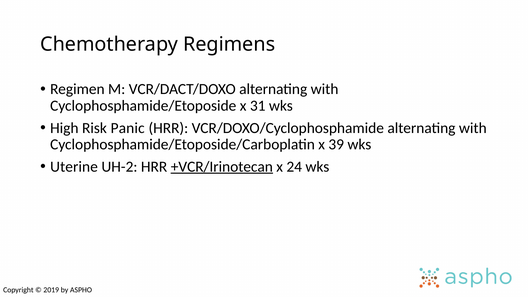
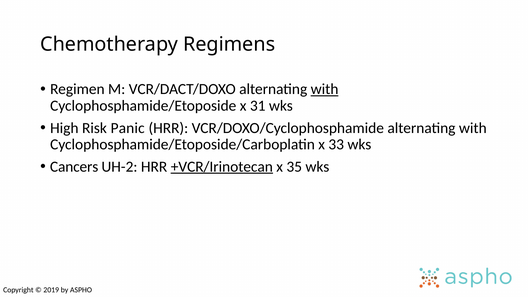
with underline: none -> present (325, 89)
39: 39 -> 33 (336, 145)
Uterine: Uterine -> Cancers (74, 167)
24: 24 -> 35 (294, 167)
